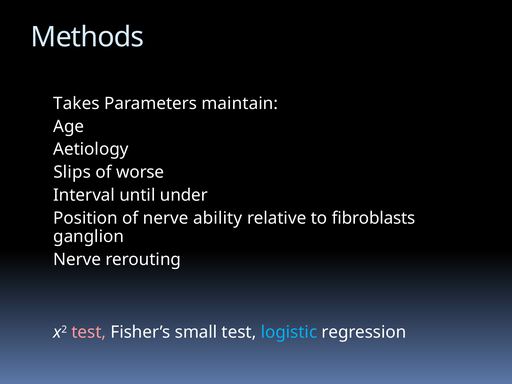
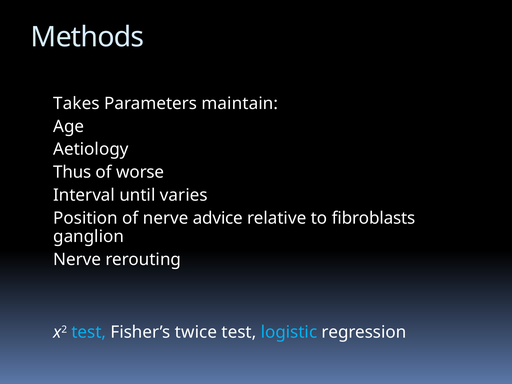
Slips: Slips -> Thus (72, 172)
under: under -> varies (184, 195)
ability: ability -> advice (218, 218)
test colour: pink -> light blue (89, 332)
small: small -> twice (196, 332)
